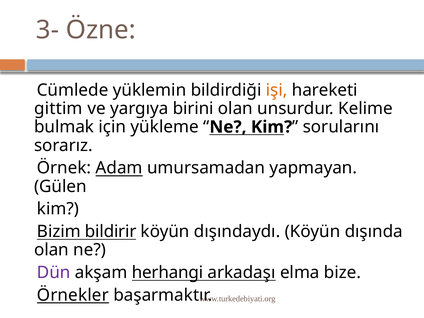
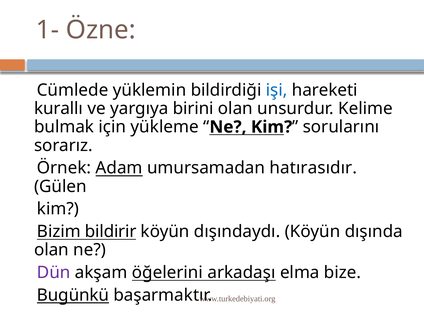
3-: 3- -> 1- (48, 30)
işi colour: orange -> blue (277, 90)
gittim: gittim -> kurallı (59, 109)
yapmayan: yapmayan -> hatırasıdır (313, 168)
herhangi: herhangi -> öğelerini (167, 273)
Örnekler: Örnekler -> Bugünkü (73, 295)
